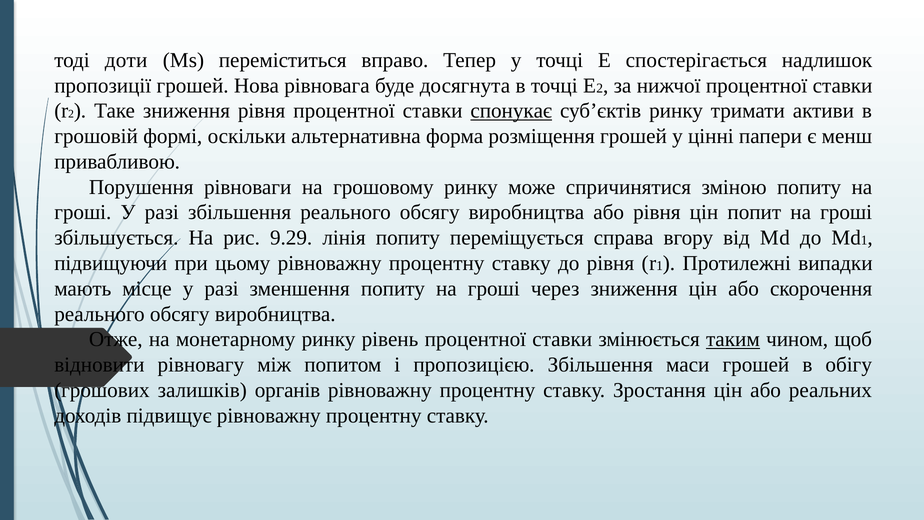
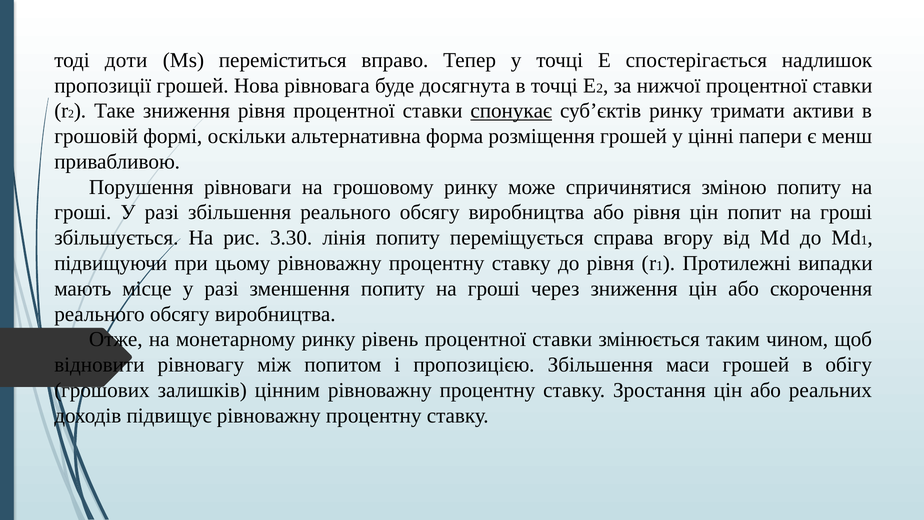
9.29: 9.29 -> 3.30 (291, 238)
таким underline: present -> none (733, 339)
органів: органів -> цінним (287, 390)
